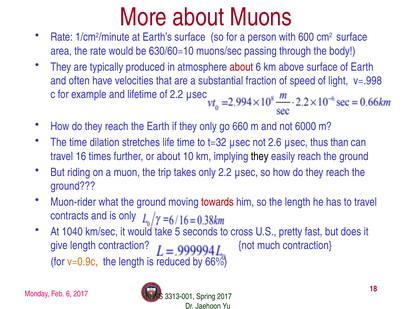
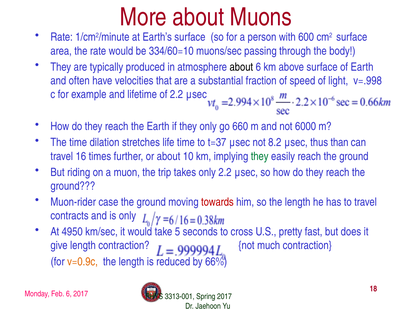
630/60=10: 630/60=10 -> 334/60=10 (171, 51)
about colour: red -> black (241, 67)
t=32: t=32 -> t=37 (217, 143)
2.6: 2.6 -> 8.2 (275, 143)
they colour: black -> green (260, 156)
what: what -> case (108, 202)
1040: 1040 -> 4950 (72, 232)
